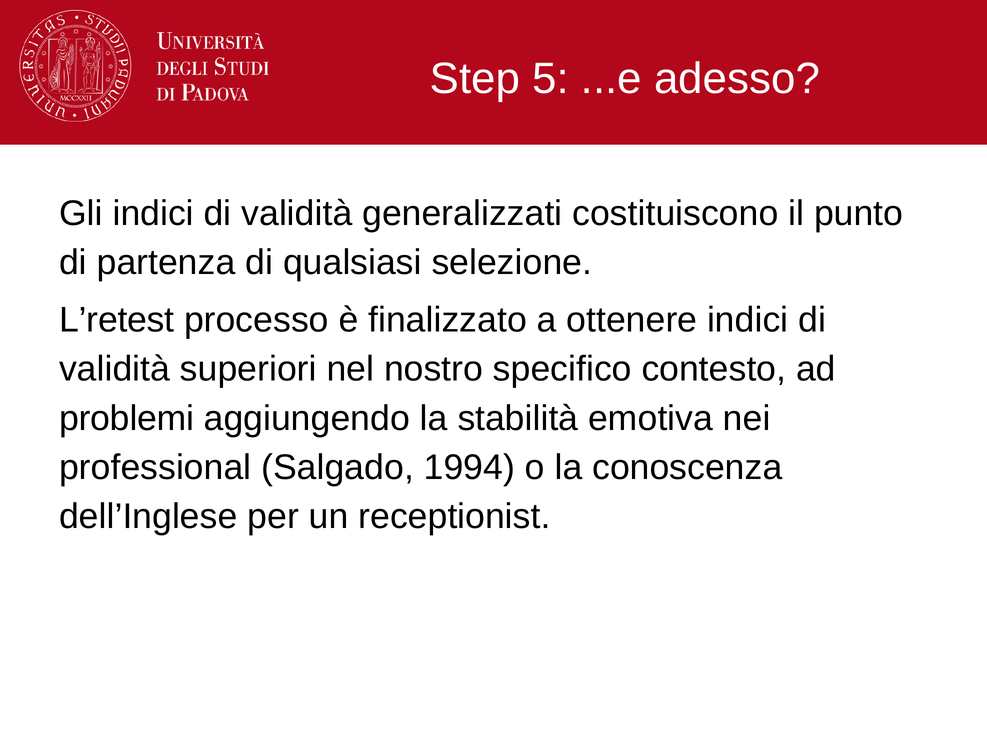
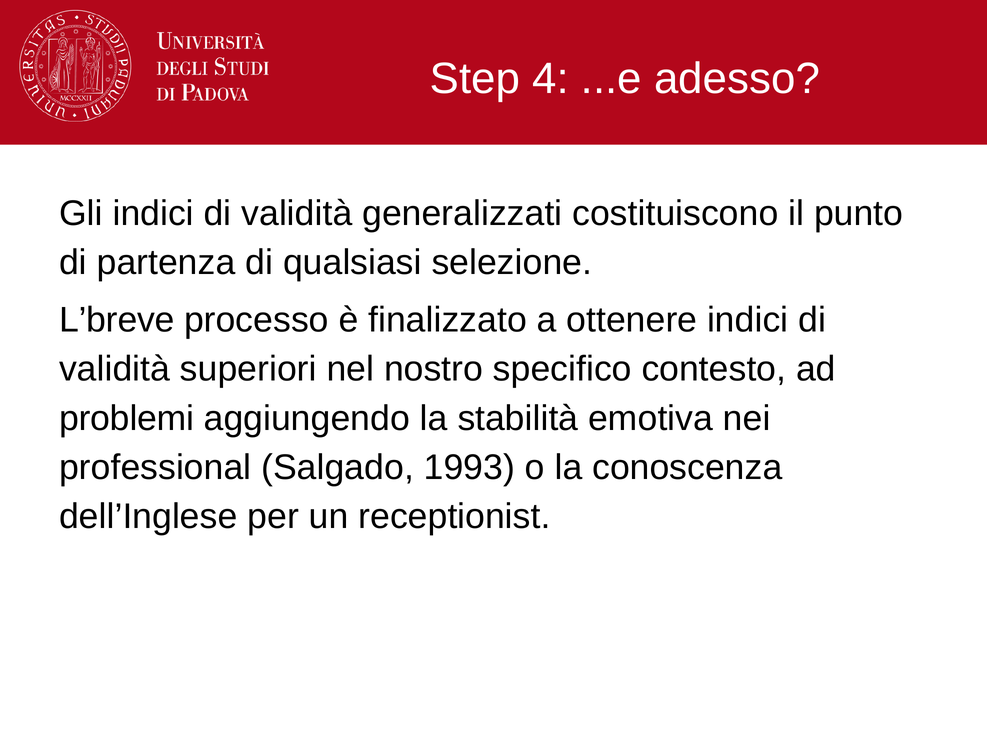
5: 5 -> 4 (550, 79)
L’retest: L’retest -> L’breve (117, 320)
1994: 1994 -> 1993 (469, 468)
